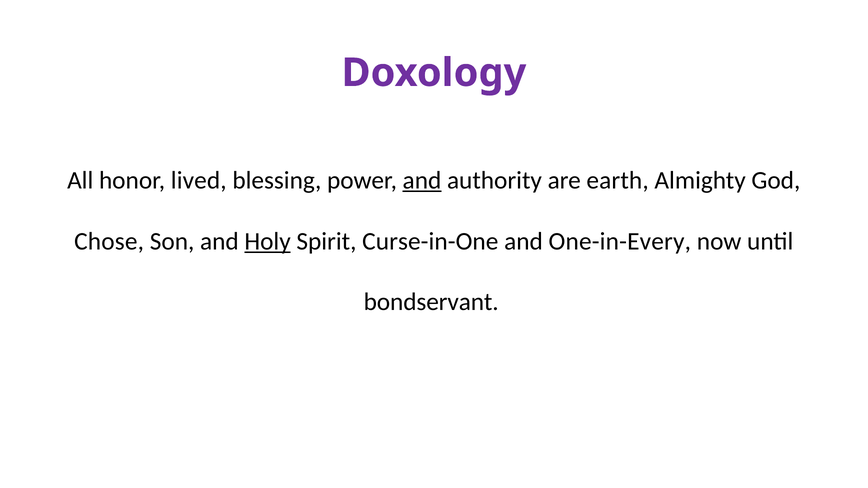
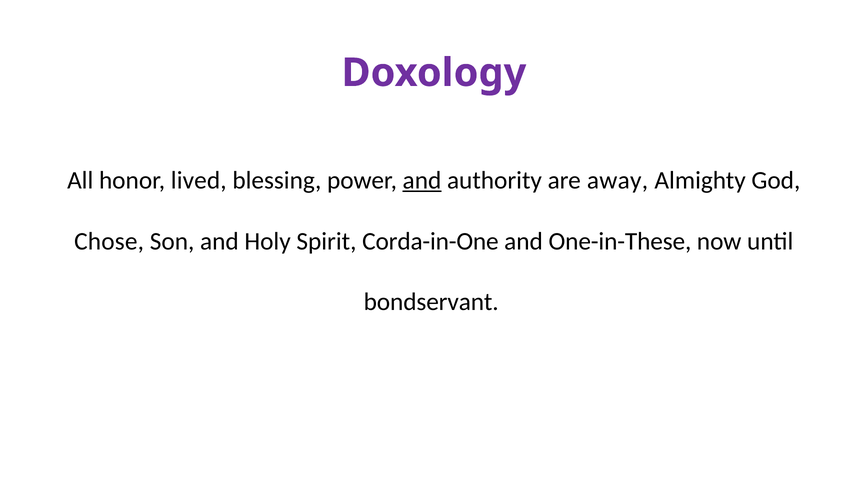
earth: earth -> away (618, 181)
Holy underline: present -> none (268, 241)
Curse-in-One: Curse-in-One -> Corda-in-One (430, 241)
One-in-Every: One-in-Every -> One-in-These (620, 241)
